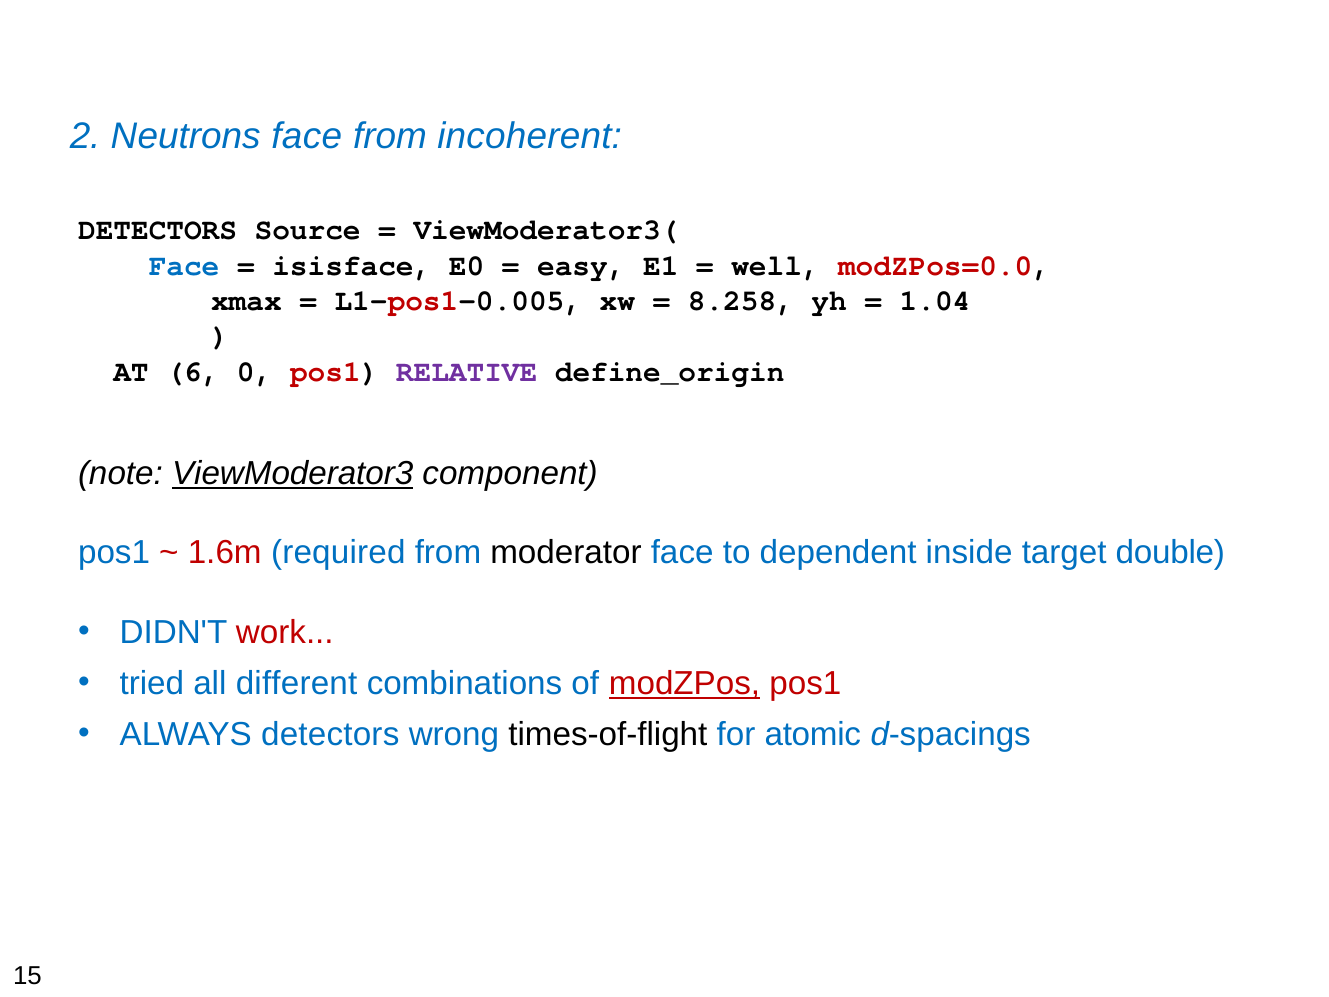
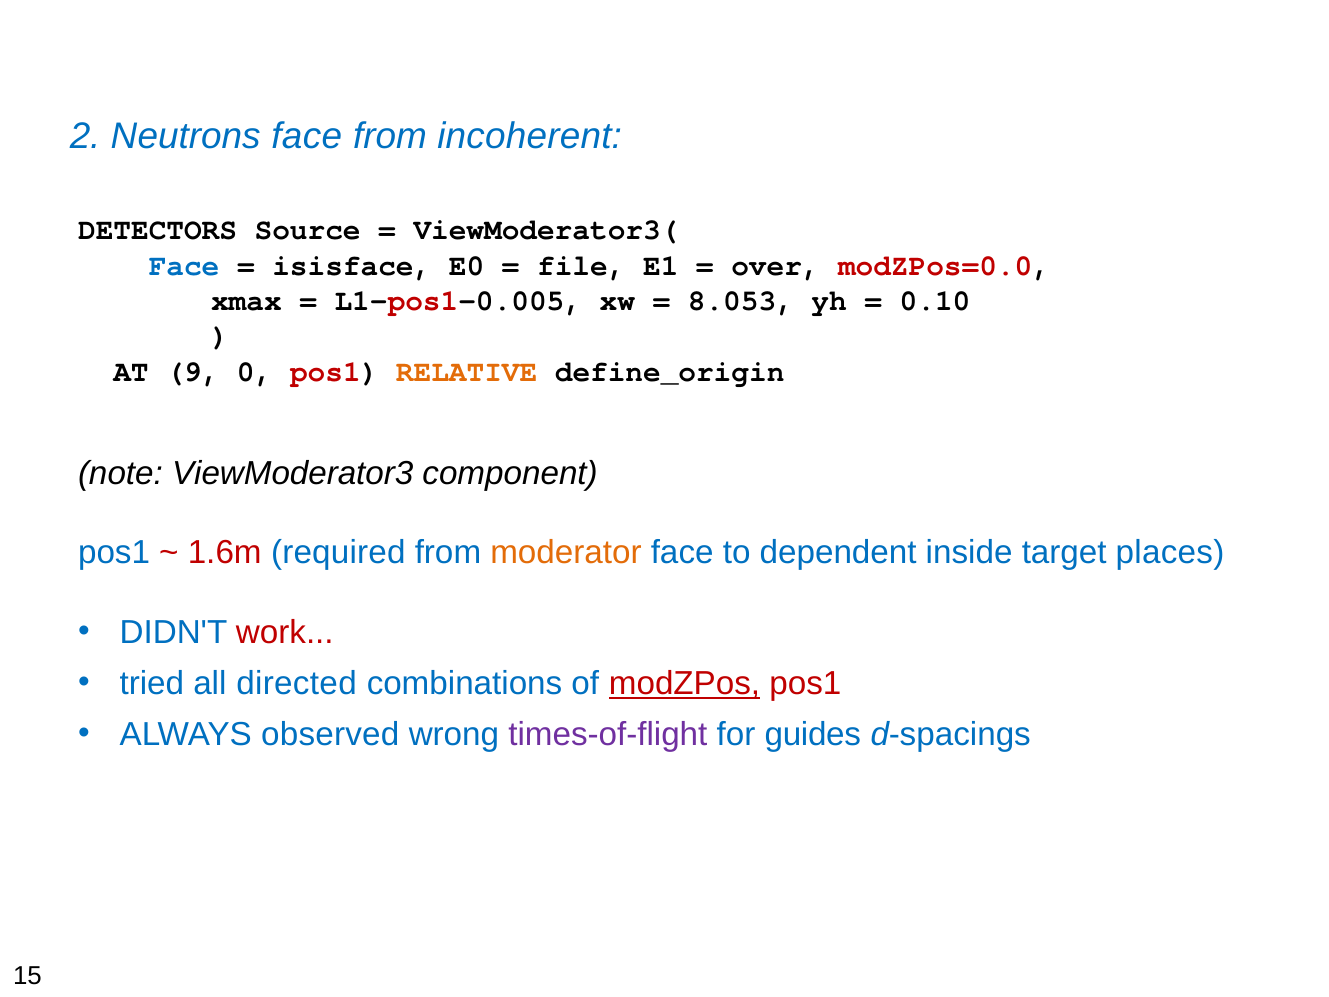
easy: easy -> file (581, 265)
well: well -> over (775, 265)
8.258: 8.258 -> 8.053 (741, 301)
1.04: 1.04 -> 0.10 (935, 301)
6: 6 -> 9 (193, 371)
RELATIVE colour: purple -> orange (467, 371)
ViewModerator3 underline: present -> none (293, 473)
moderator colour: black -> orange (566, 553)
double: double -> places (1170, 553)
different: different -> directed (297, 684)
ALWAYS detectors: detectors -> observed (330, 735)
times-of-flight colour: black -> purple (608, 735)
atomic: atomic -> guides (813, 735)
